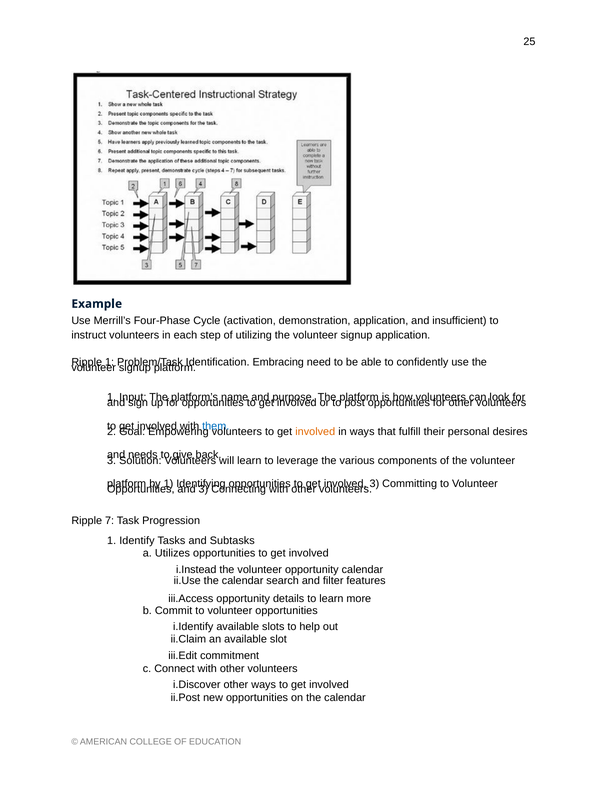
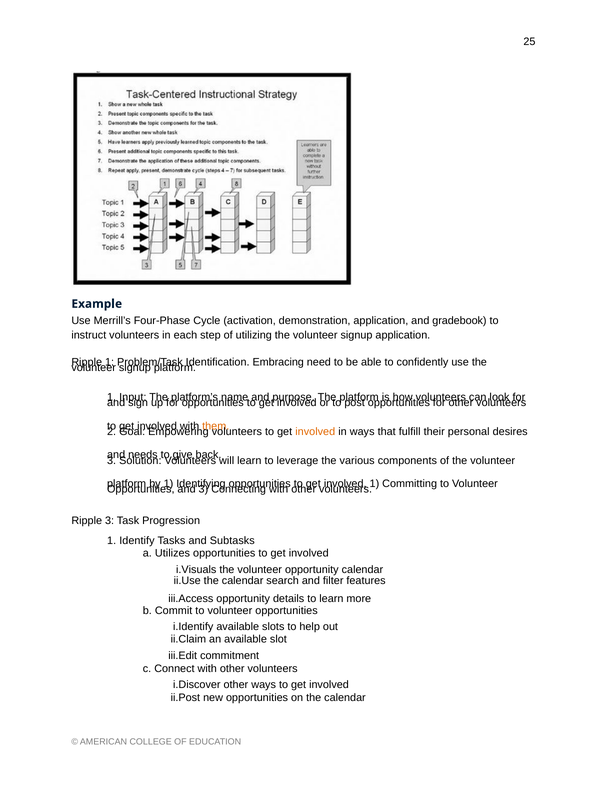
insufficient: insufficient -> gradebook (459, 321)
them colour: blue -> orange (216, 426)
3: 3 -> 1 (374, 484)
Ripple 7: 7 -> 3 (110, 521)
i.Instead: i.Instead -> i.Visuals (196, 570)
